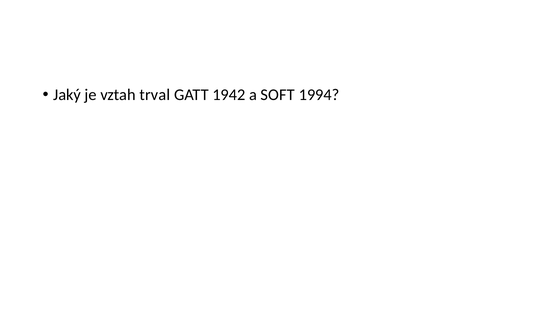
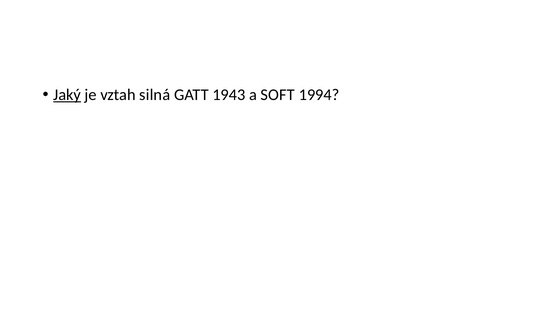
Jaký underline: none -> present (67, 95)
trval: trval -> silná (155, 95)
1942: 1942 -> 1943 (229, 95)
